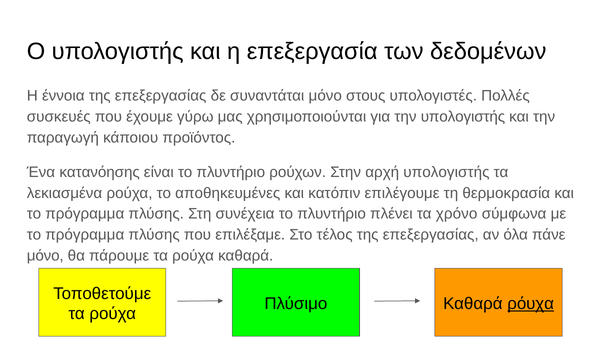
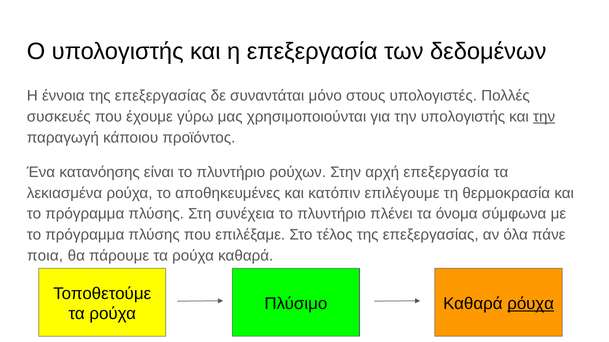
την underline: none -> present (544, 117)
αρχή υπολογιστής: υπολογιστής -> επεξεργασία (446, 172)
χρόνο: χρόνο -> όνομα (457, 214)
μόνο: μόνο -> ποια (45, 256)
